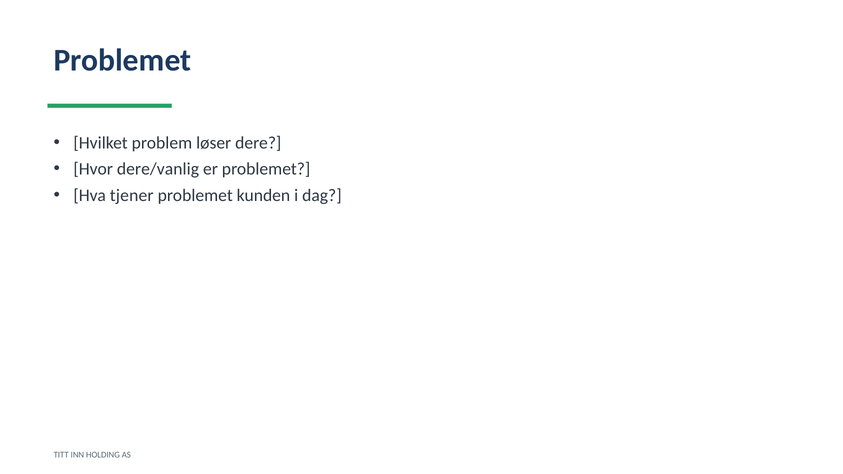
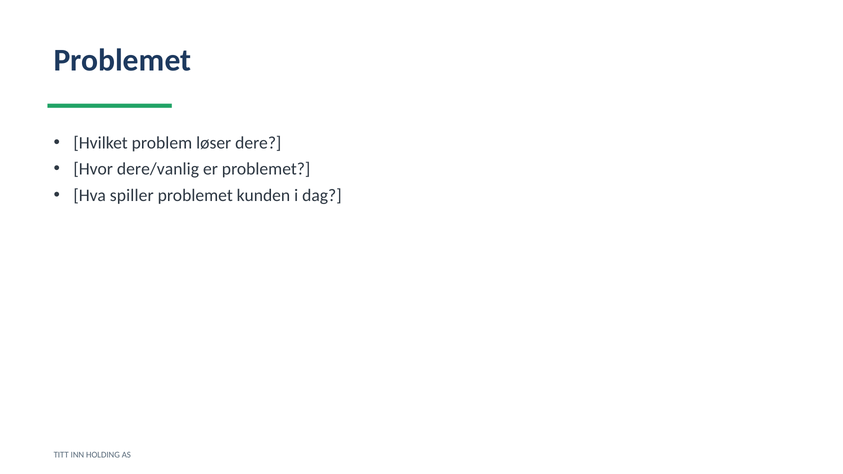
tjener: tjener -> spiller (132, 195)
